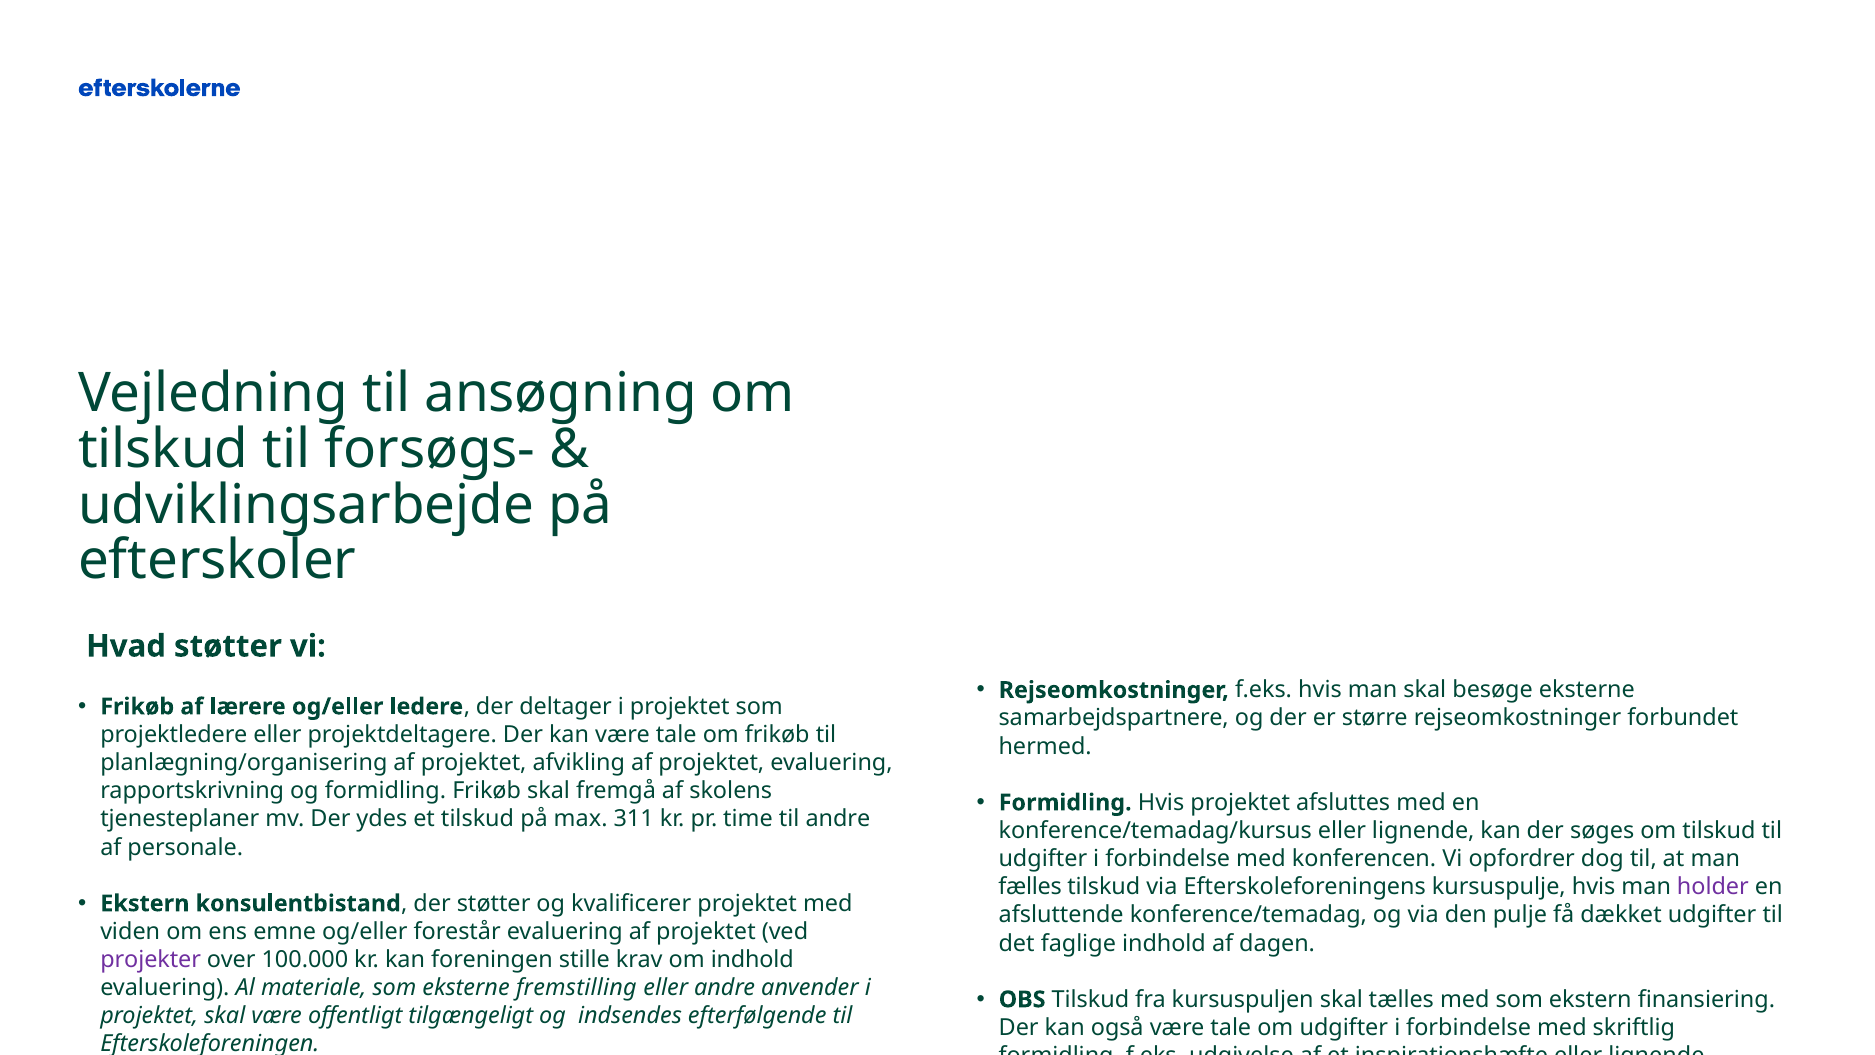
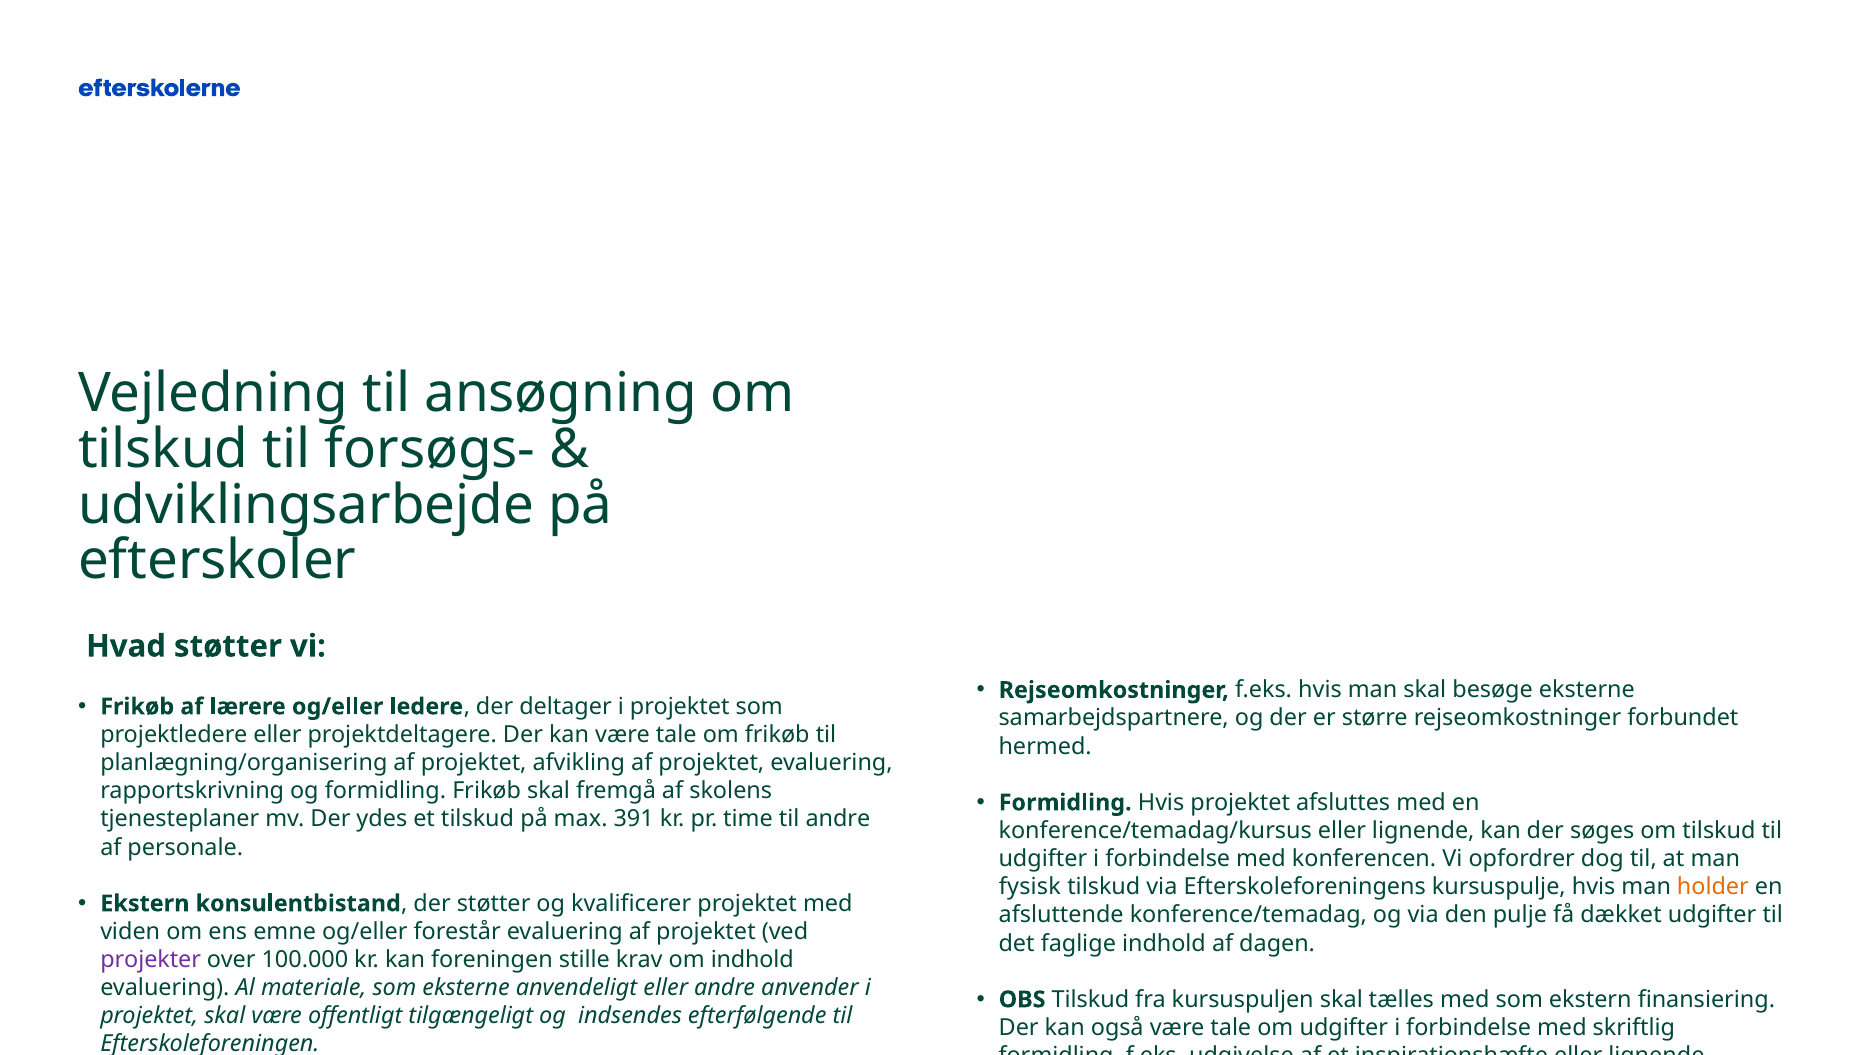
311: 311 -> 391 (634, 819)
fælles: fælles -> fysisk (1030, 887)
holder colour: purple -> orange (1713, 887)
fremstilling: fremstilling -> anvendeligt (577, 988)
